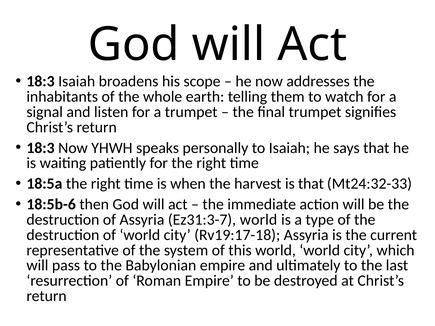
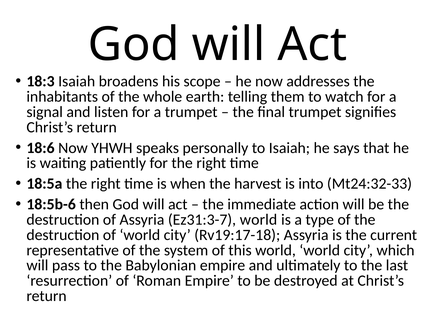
18:3: 18:3 -> 18:6 (41, 148)
is that: that -> into (311, 184)
